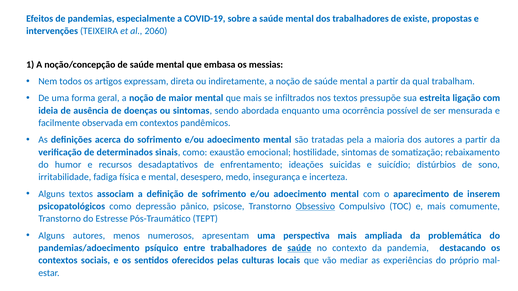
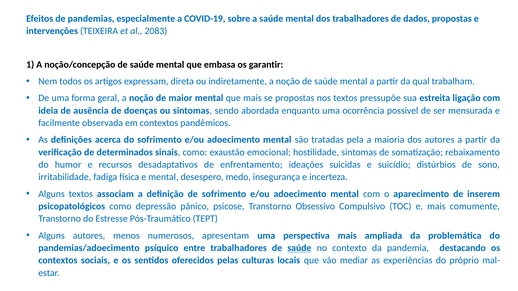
existe: existe -> dados (416, 19)
2060: 2060 -> 2083 (156, 31)
messias: messias -> garantir (266, 65)
se infiltrados: infiltrados -> propostas (295, 98)
Obsessivo underline: present -> none (315, 207)
